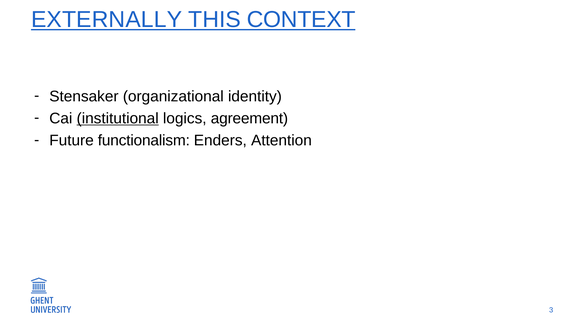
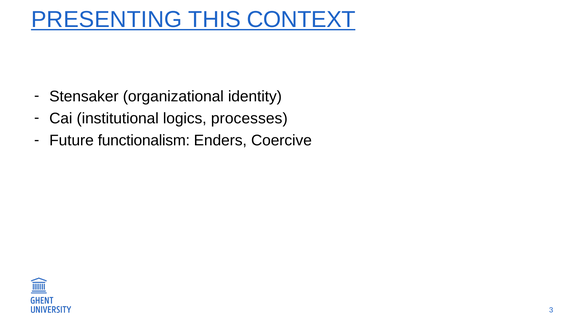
EXTERNALLY: EXTERNALLY -> PRESENTING (107, 20)
institutional underline: present -> none (118, 119)
agreement: agreement -> processes (249, 119)
Attention: Attention -> Coercive (281, 141)
